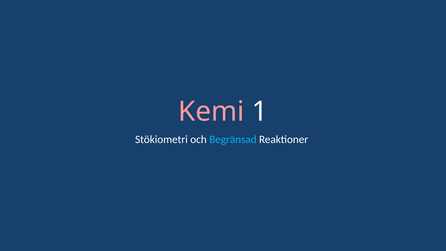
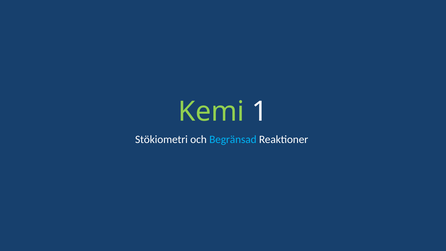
Kemi colour: pink -> light green (211, 111)
